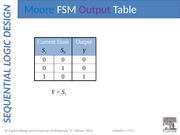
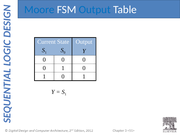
Output colour: purple -> blue (95, 10)
